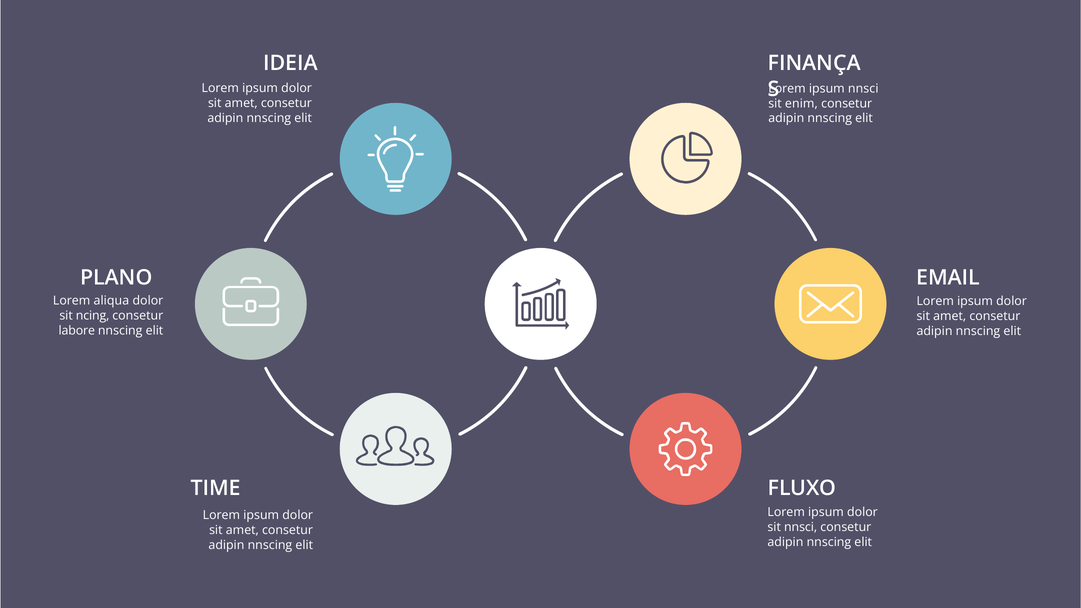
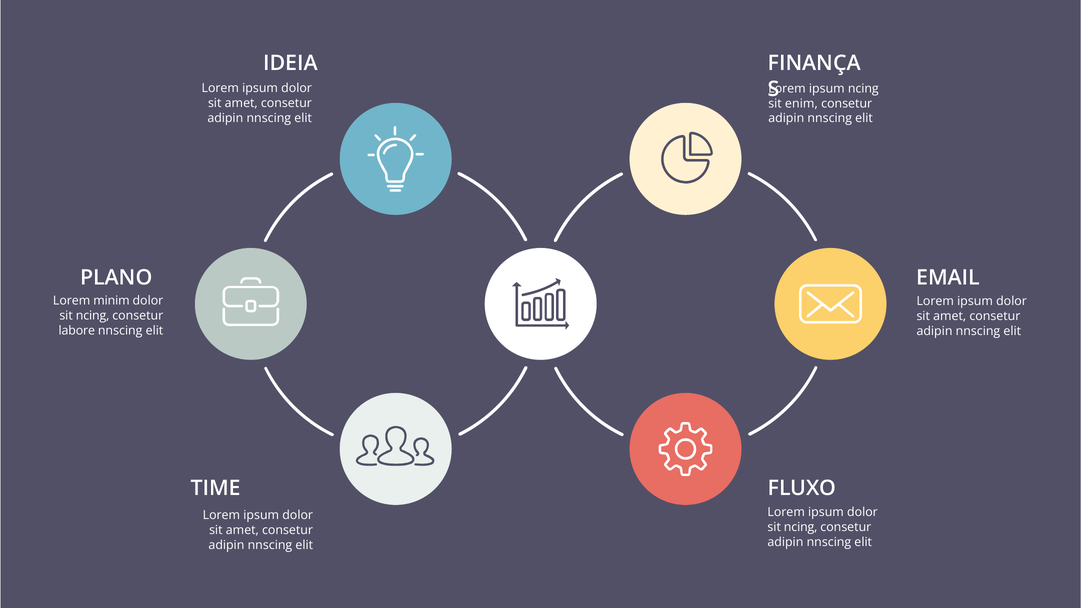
ipsum nnsci: nnsci -> ncing (863, 89)
aliqua: aliqua -> minim (111, 301)
nnsci: nnsci -> ncing (801, 527)
